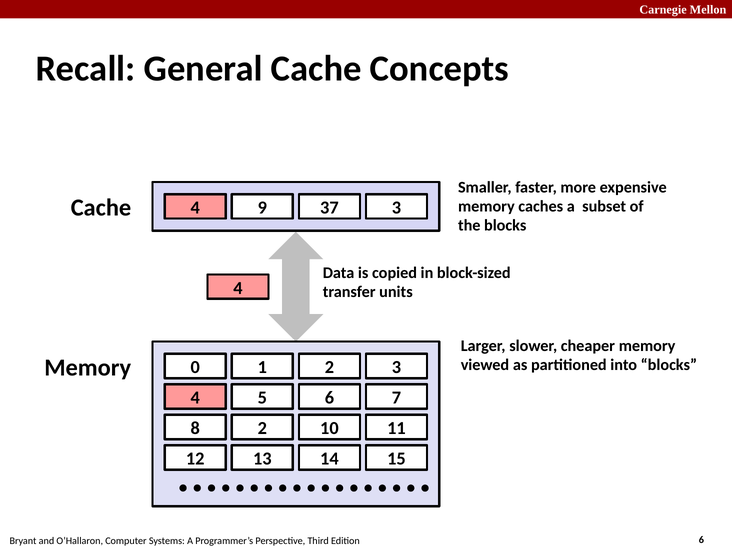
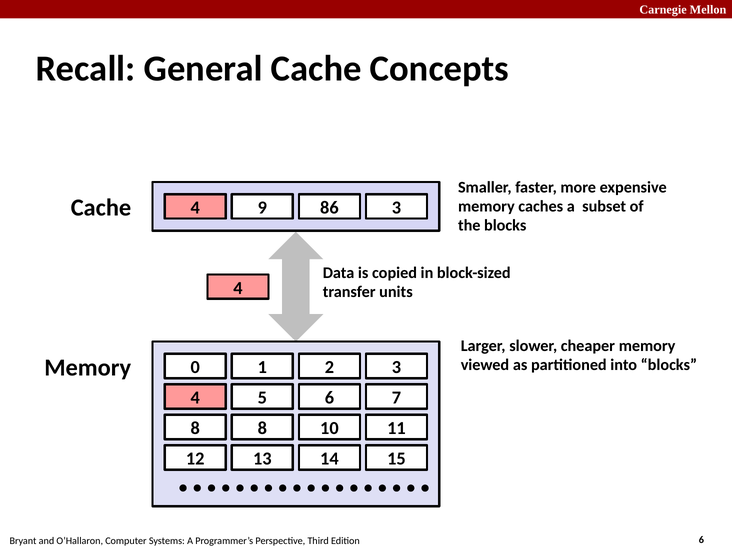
37: 37 -> 86 (329, 208)
8 2: 2 -> 8 (262, 428)
